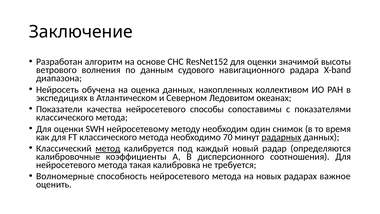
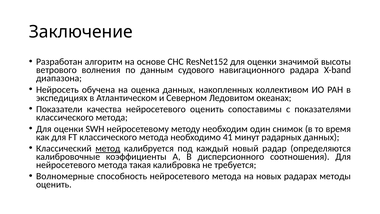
нейросетевого способы: способы -> оценить (207, 109)
70: 70 -> 41 (228, 137)
радарных underline: present -> none (281, 137)
важное: важное -> методы (335, 176)
